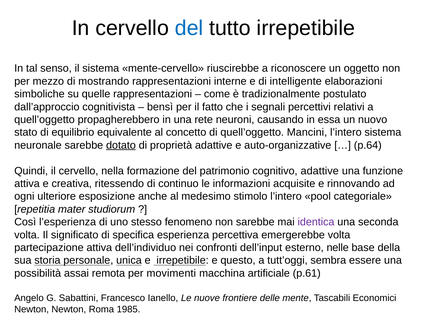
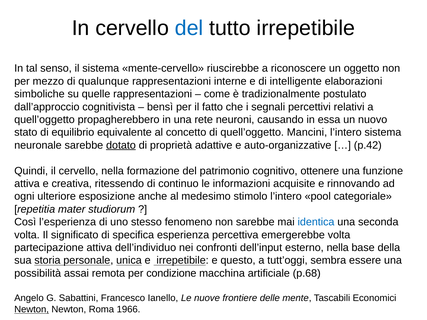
mostrando: mostrando -> qualunque (104, 81)
p.64: p.64 -> p.42 (368, 145)
cognitivo adattive: adattive -> ottenere (320, 171)
identica colour: purple -> blue (316, 222)
esterno nelle: nelle -> nella (338, 248)
movimenti: movimenti -> condizione (171, 273)
p.61: p.61 -> p.68 (307, 273)
Newton underline: none -> present (32, 310)
1985: 1985 -> 1966 (129, 310)
